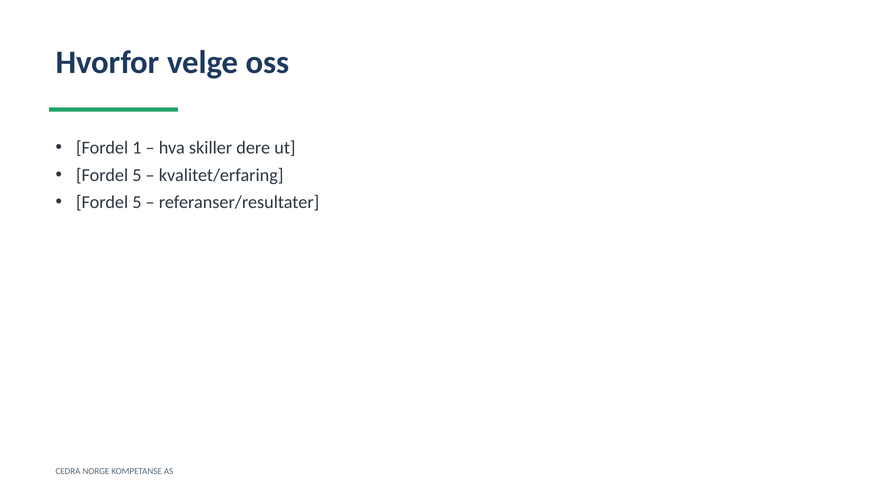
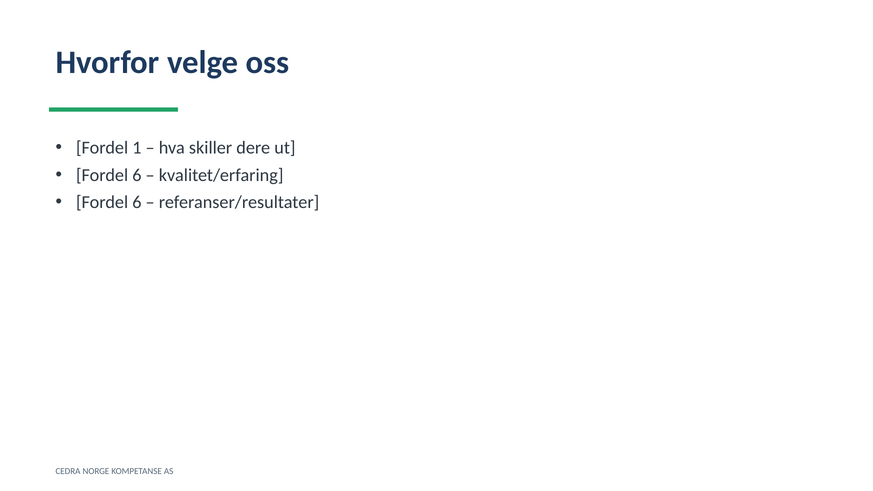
5: 5 -> 6 (137, 175)
5: 5 -> 6 (137, 202)
